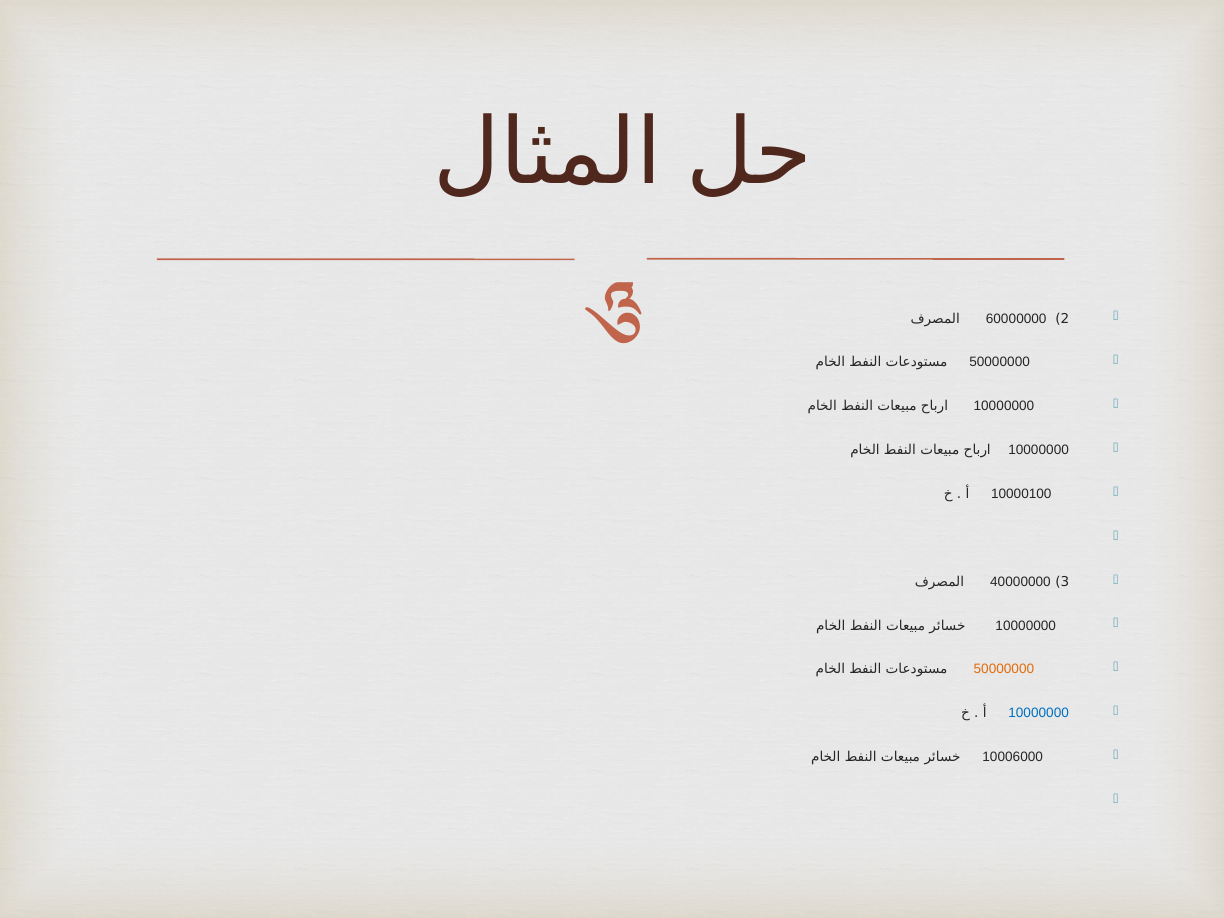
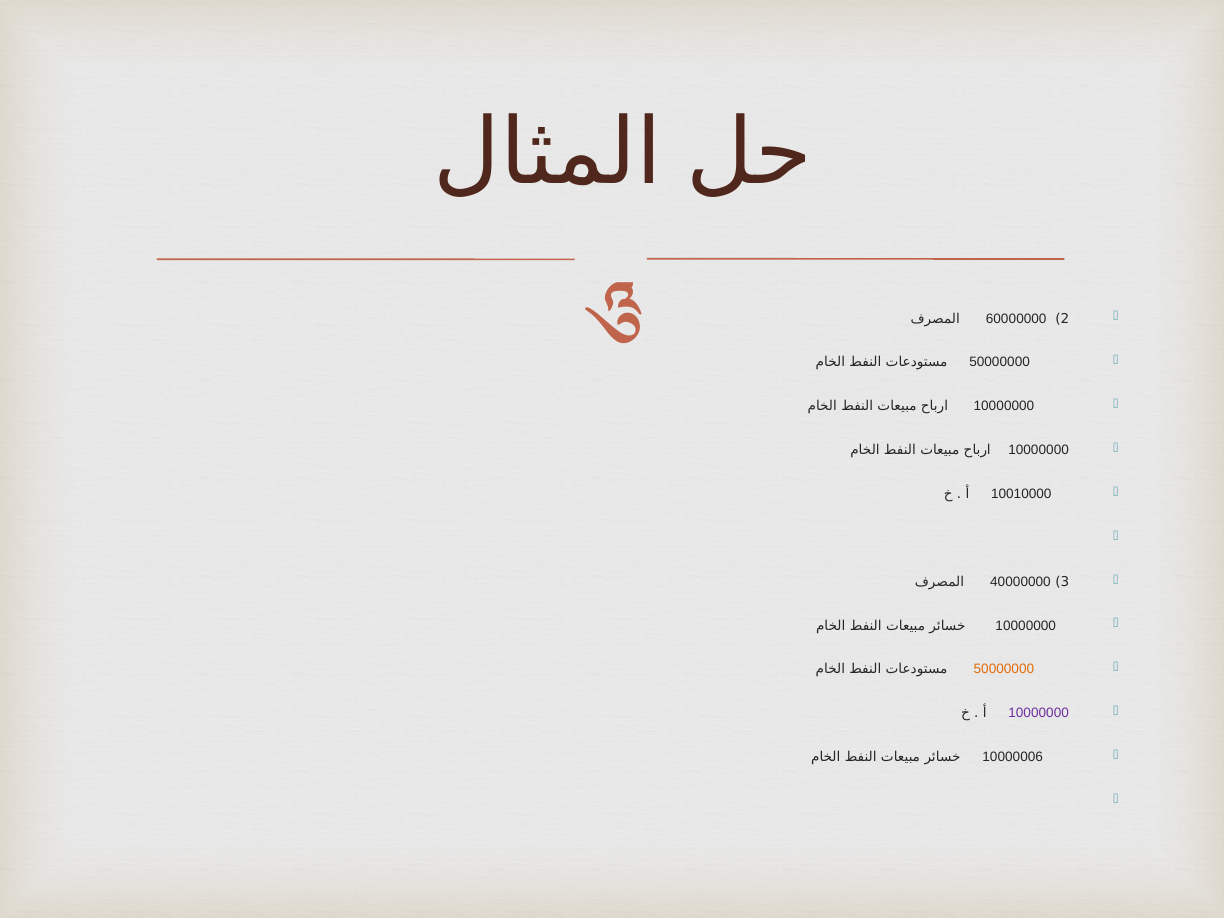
10000100: 10000100 -> 10010000 (1021, 494)
10000000 colour: blue -> purple (1039, 713)
10006000: 10006000 -> 10000006 (1013, 757)
